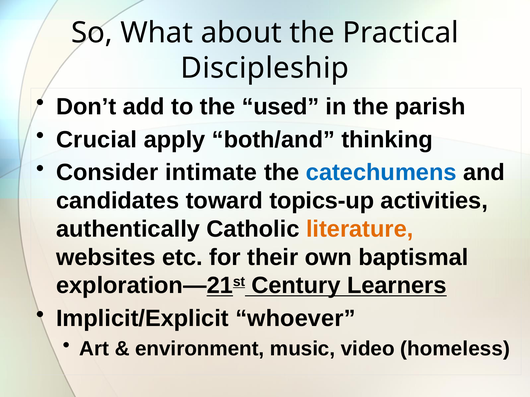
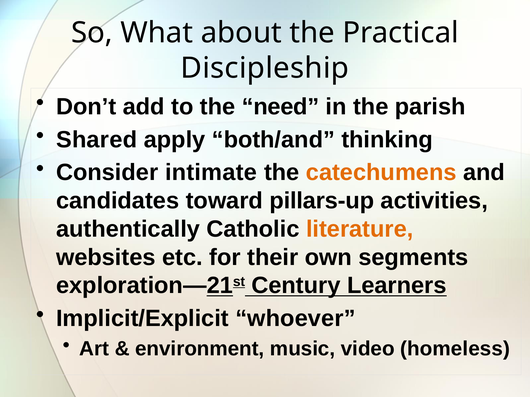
used: used -> need (281, 107)
Crucial: Crucial -> Shared (97, 140)
catechumens colour: blue -> orange (381, 173)
topics-up: topics-up -> pillars-up (322, 201)
baptismal: baptismal -> segments (413, 258)
